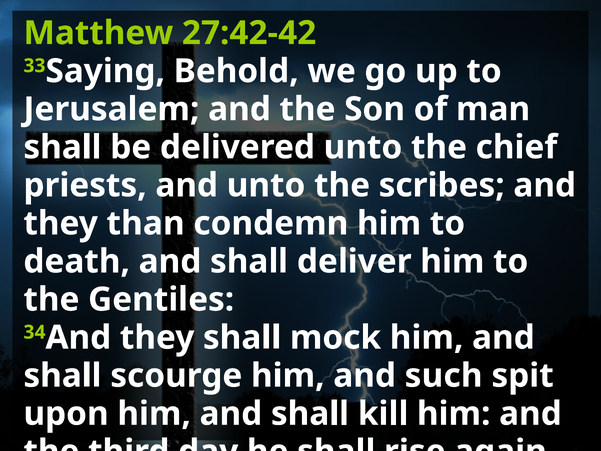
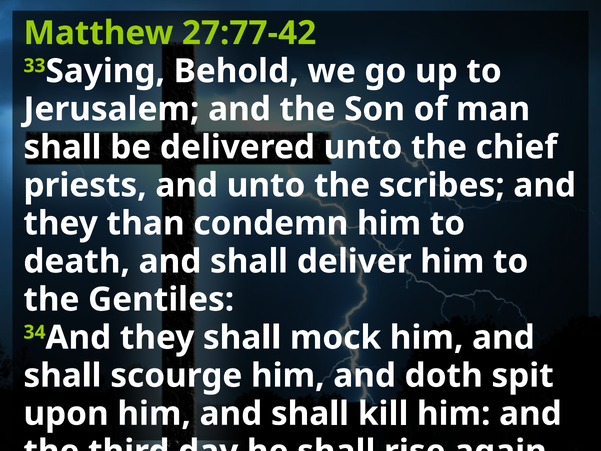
27:42-42: 27:42-42 -> 27:77-42 (249, 33)
such: such -> doth (444, 375)
